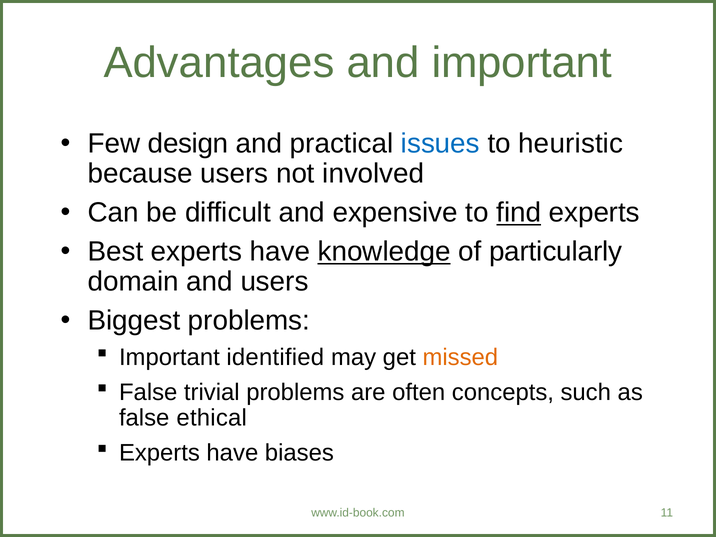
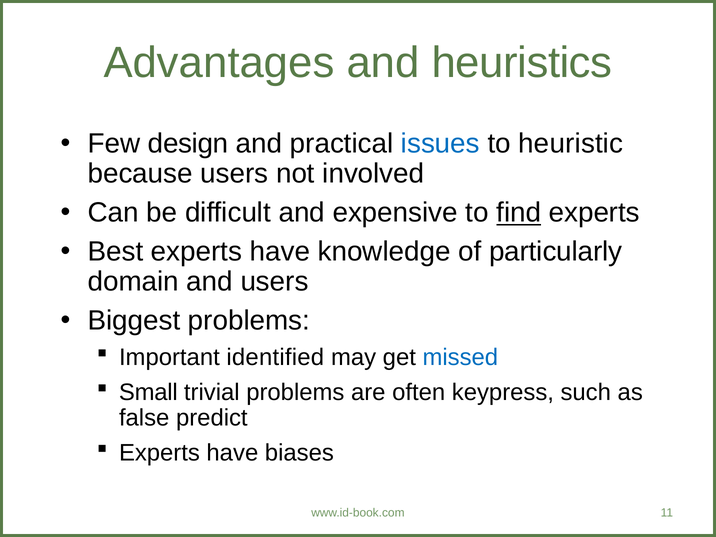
and important: important -> heuristics (522, 63)
knowledge underline: present -> none (384, 252)
missed colour: orange -> blue (460, 358)
False: False -> Small (148, 392)
concepts: concepts -> keypress (503, 392)
ethical: ethical -> predict (212, 418)
